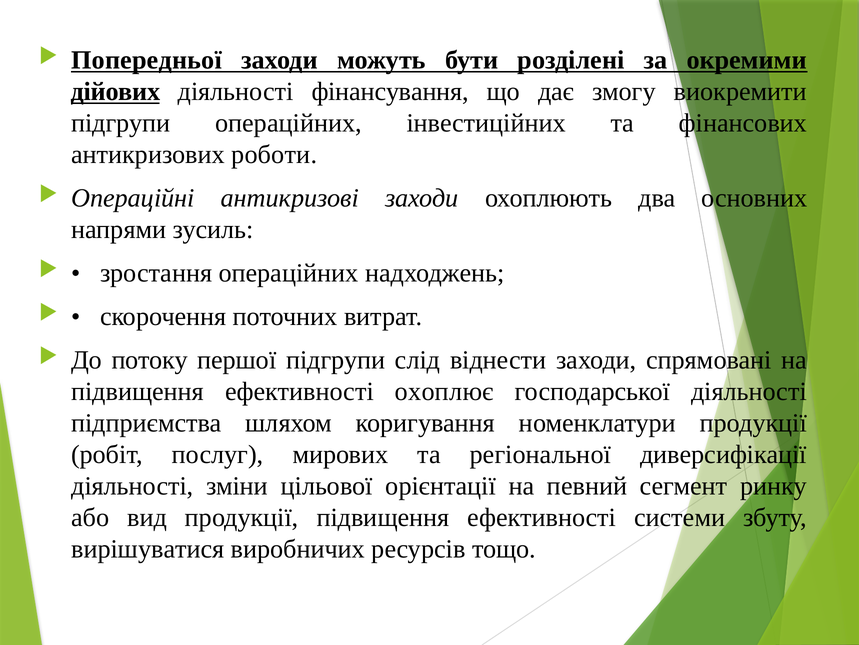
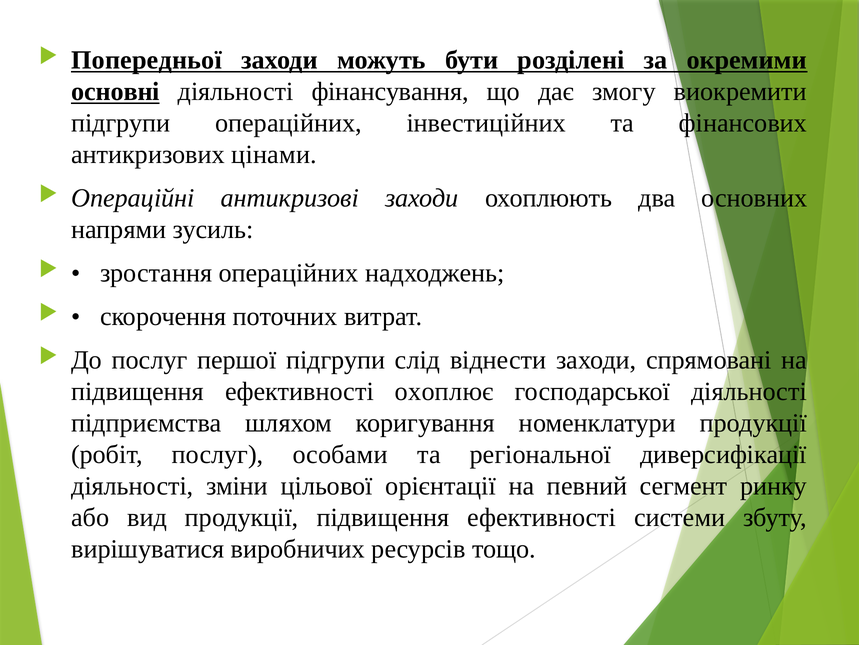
дійових: дійових -> основні (115, 91)
роботи: роботи -> цінами (274, 154)
До потоку: потоку -> послуг (150, 360)
мирових: мирових -> особами (340, 454)
